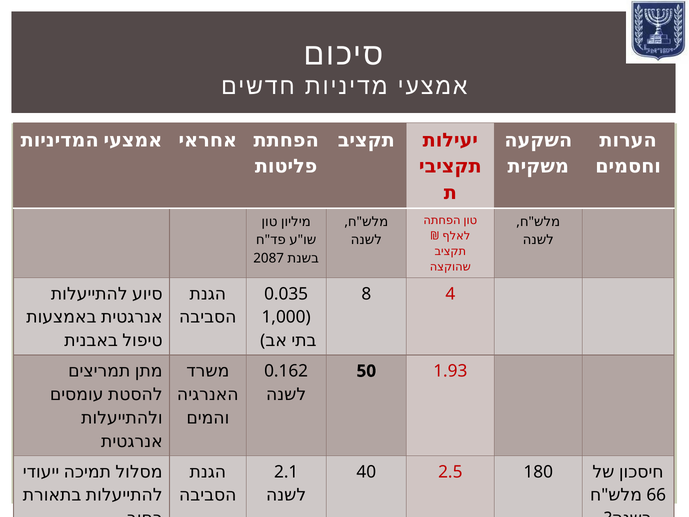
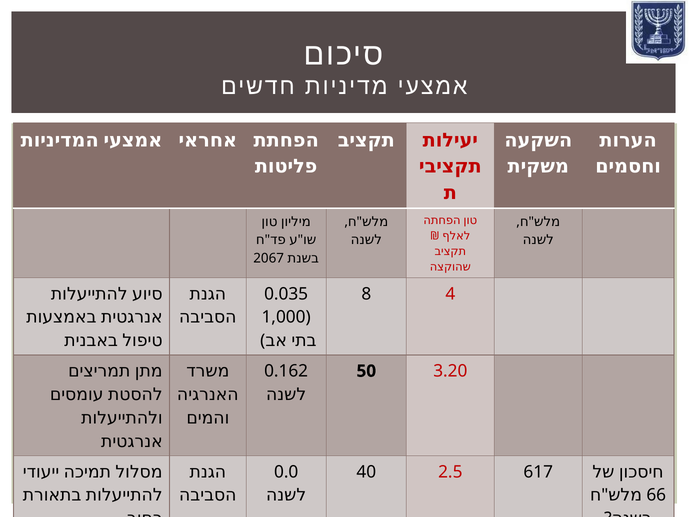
2087: 2087 -> 2067 (269, 258)
1.93: 1.93 -> 3.20 (450, 371)
2.1: 2.1 -> 0.0 (286, 472)
180: 180 -> 617 (538, 472)
